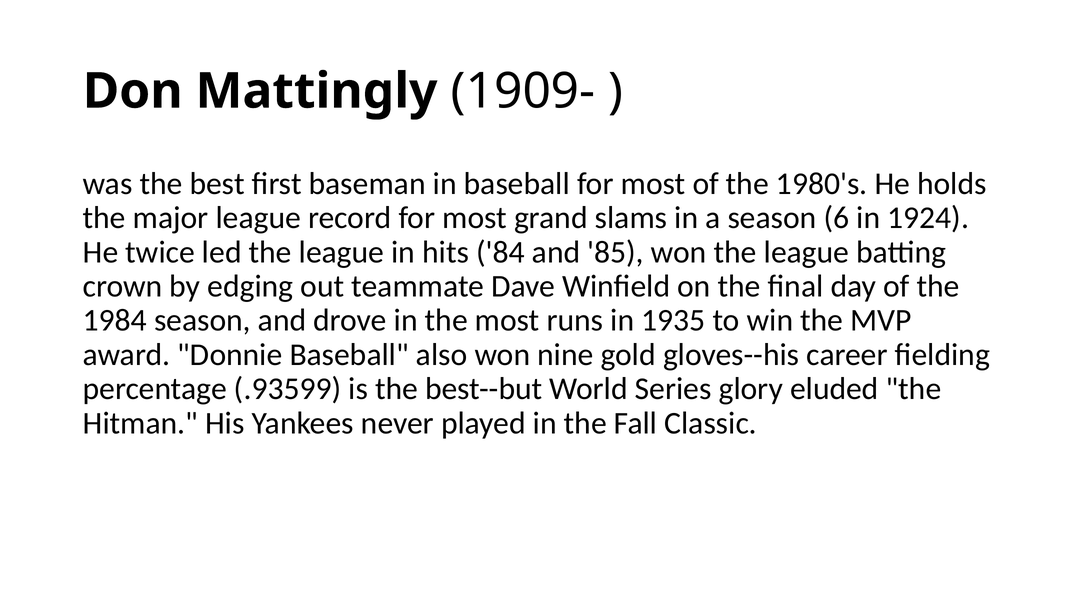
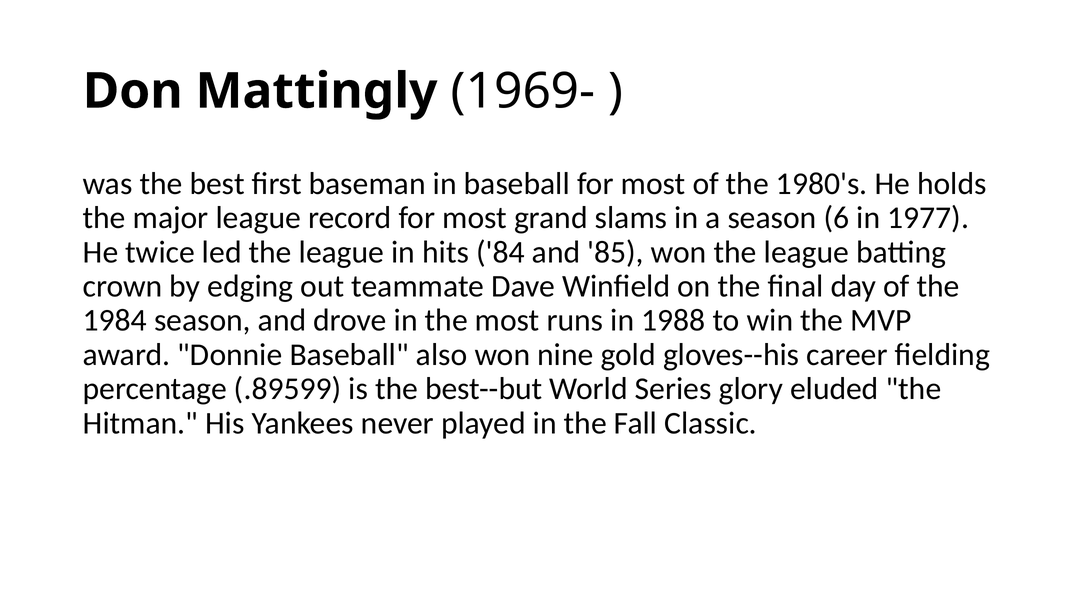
1909-: 1909- -> 1969- (523, 91)
1924: 1924 -> 1977 (928, 218)
1935: 1935 -> 1988 (673, 320)
.93599: .93599 -> .89599 (288, 389)
